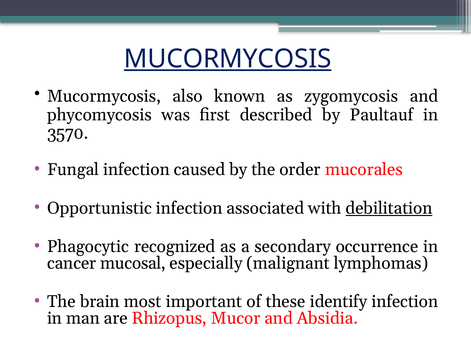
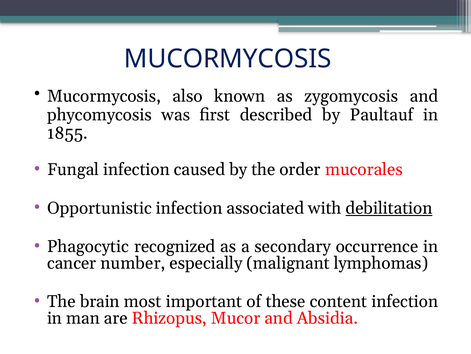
MUCORMYCOSIS underline: present -> none (228, 59)
3570: 3570 -> 1855 (67, 133)
mucosal: mucosal -> number (133, 263)
identify: identify -> content (338, 301)
